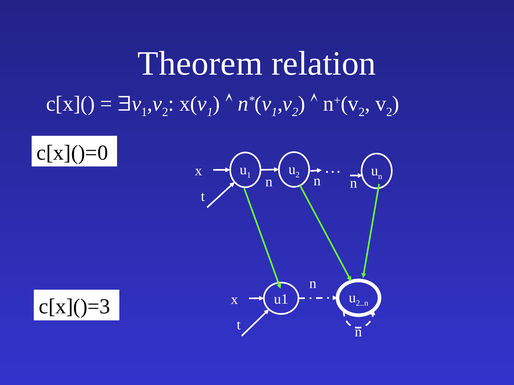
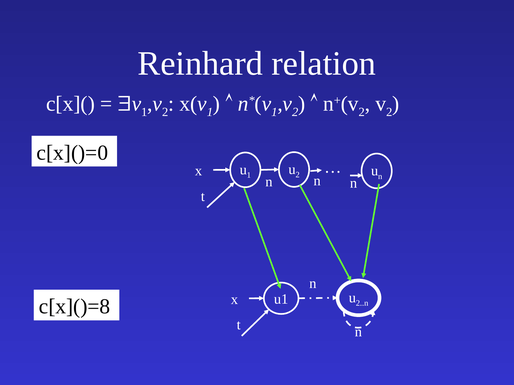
Theorem: Theorem -> Reinhard (200, 64)
c[x]()=3: c[x]()=3 -> c[x]()=8 (75, 307)
